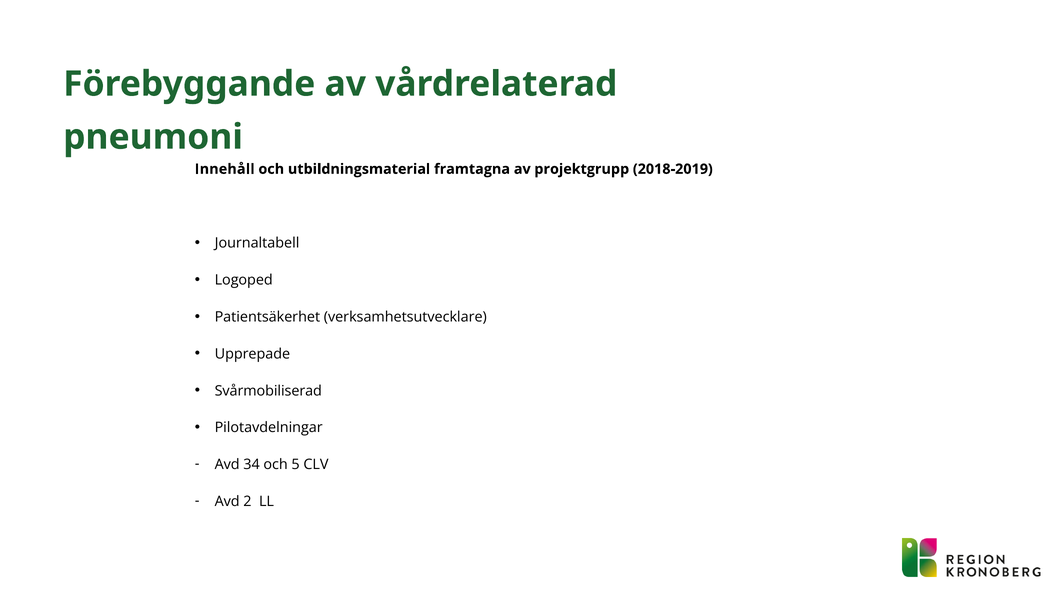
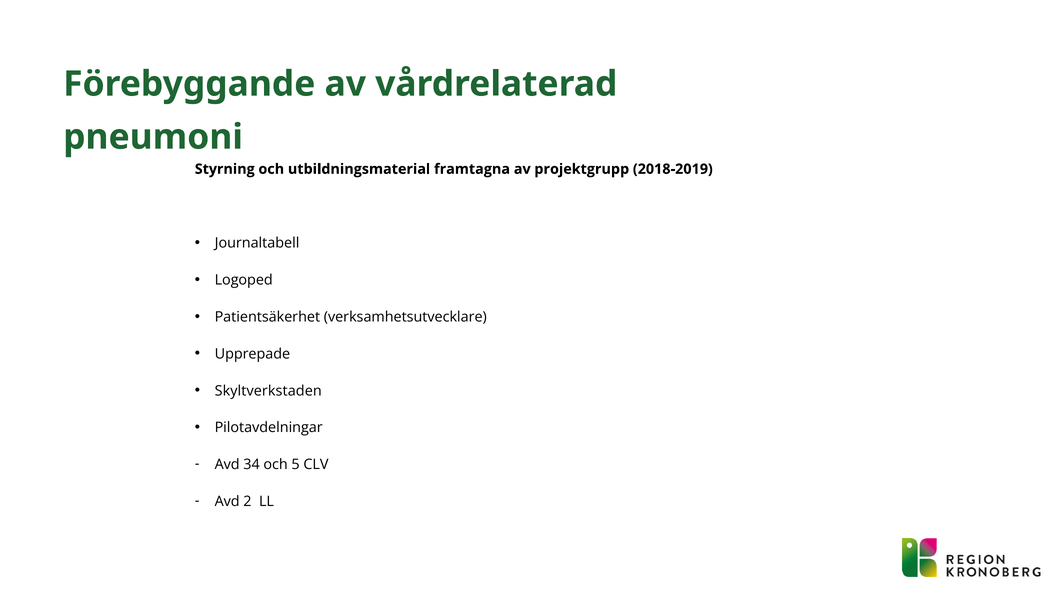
Innehåll: Innehåll -> Styrning (225, 169)
Svårmobiliserad: Svårmobiliserad -> Skyltverkstaden (268, 391)
